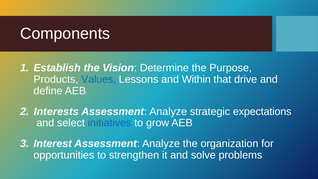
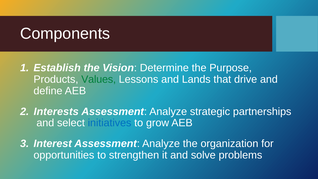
Values colour: blue -> green (99, 79)
Within: Within -> Lands (196, 79)
expectations: expectations -> partnerships (262, 111)
